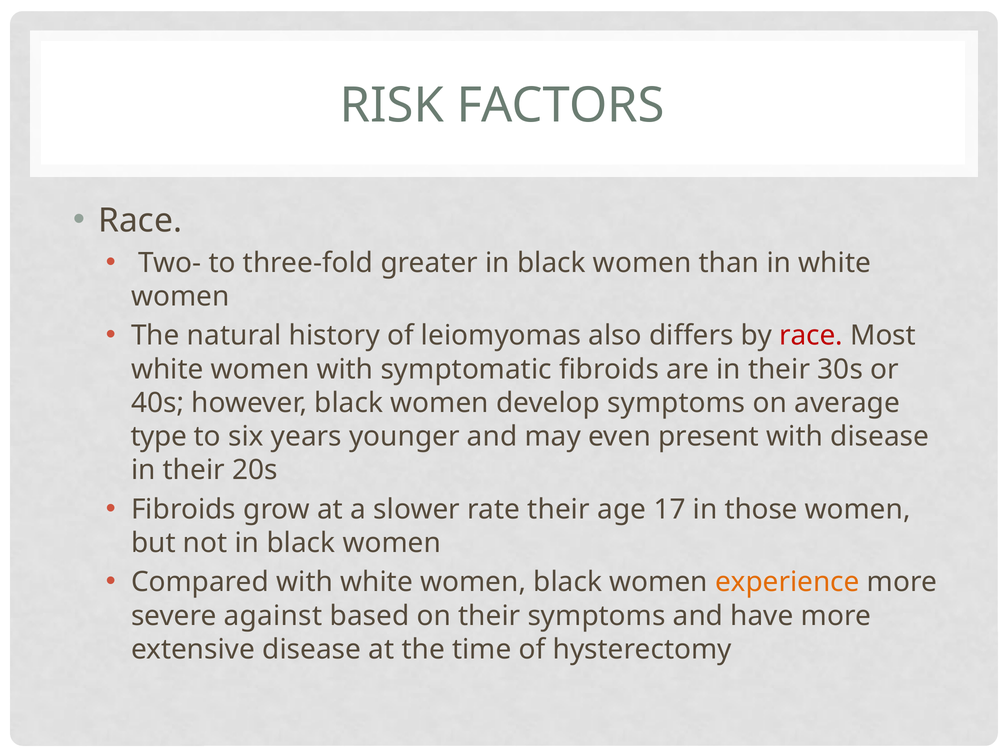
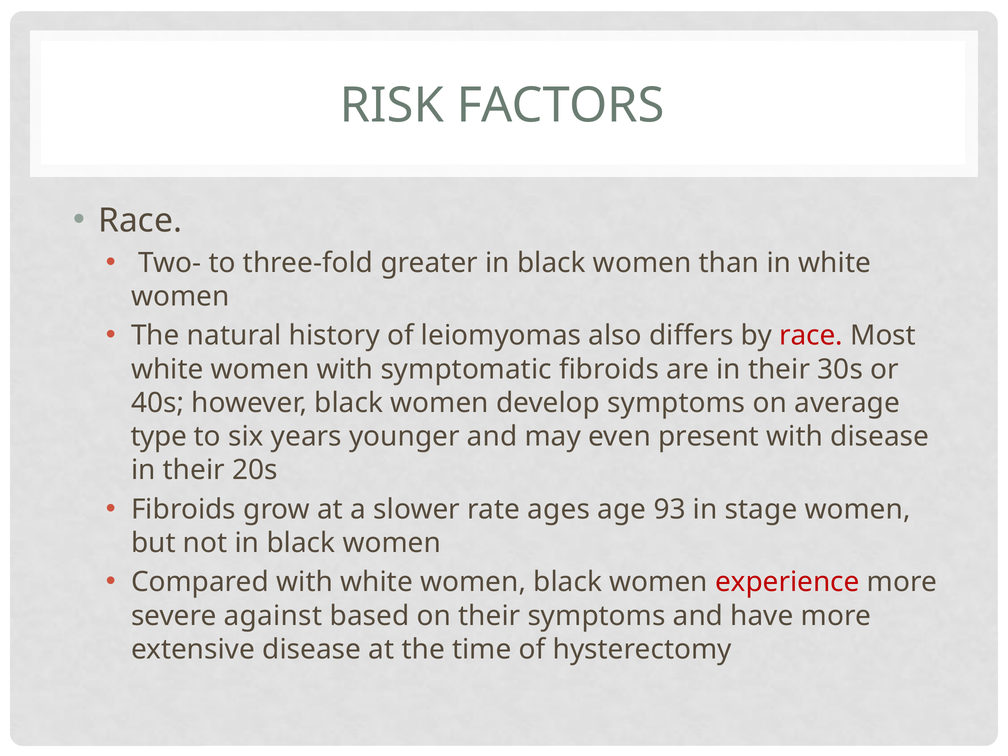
rate their: their -> ages (559, 509)
17: 17 -> 93 (670, 509)
those: those -> stage (761, 509)
experience colour: orange -> red (787, 582)
